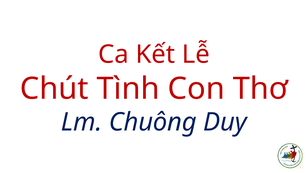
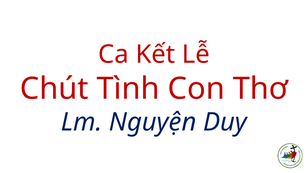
Chuông: Chuông -> Nguyện (153, 122)
